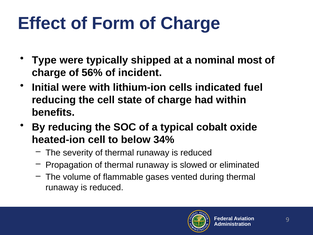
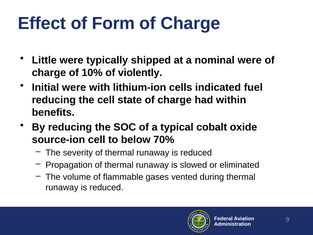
Type: Type -> Little (44, 60)
nominal most: most -> were (250, 60)
56%: 56% -> 10% (92, 73)
incident: incident -> violently (140, 73)
heated-ion: heated-ion -> source-ion (58, 139)
34%: 34% -> 70% (164, 139)
